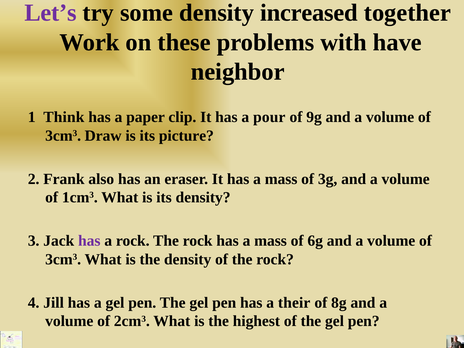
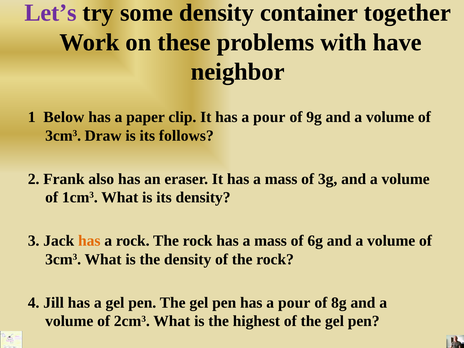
increased: increased -> container (309, 13)
Think: Think -> Below (64, 117)
picture: picture -> follows (186, 136)
has colour: purple -> orange (89, 241)
pen has a their: their -> pour (294, 303)
